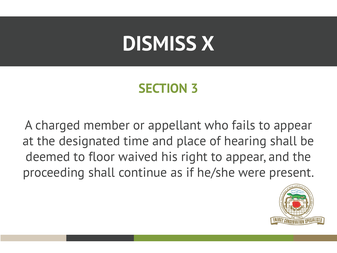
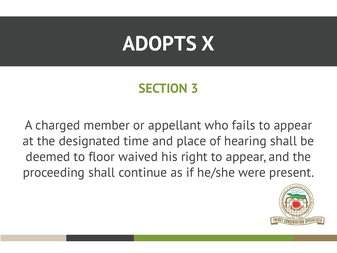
DISMISS: DISMISS -> ADOPTS (160, 44)
